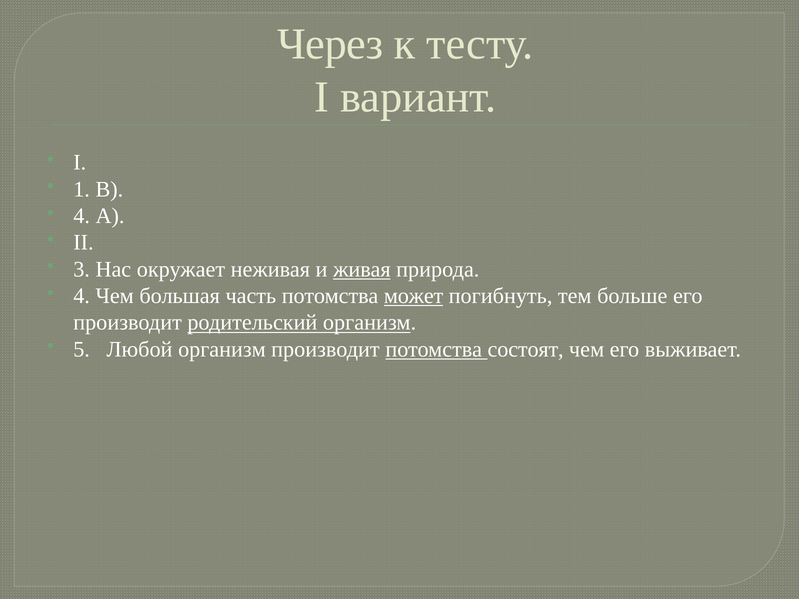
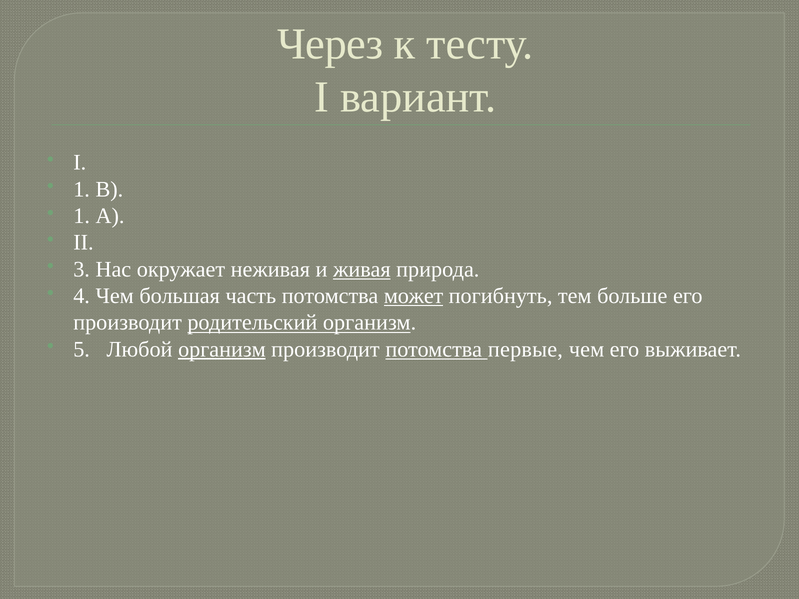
4: 4 -> 1 (82, 216)
организм underline: none -> present (222, 349)
состоят: состоят -> первые (525, 349)
